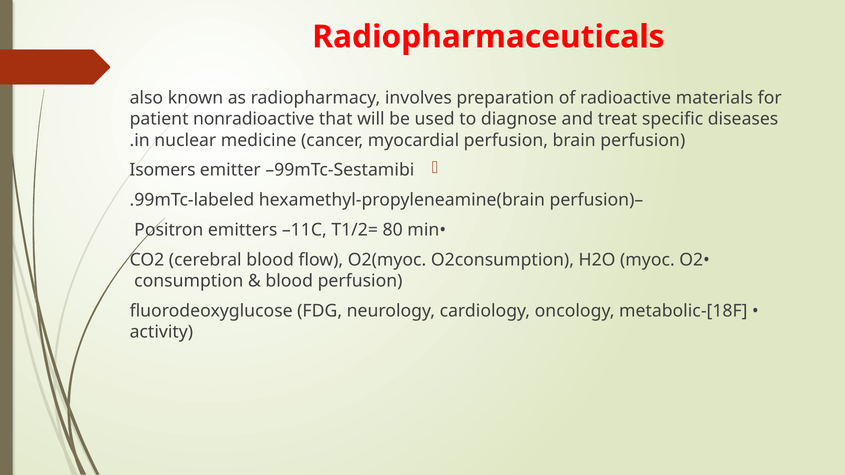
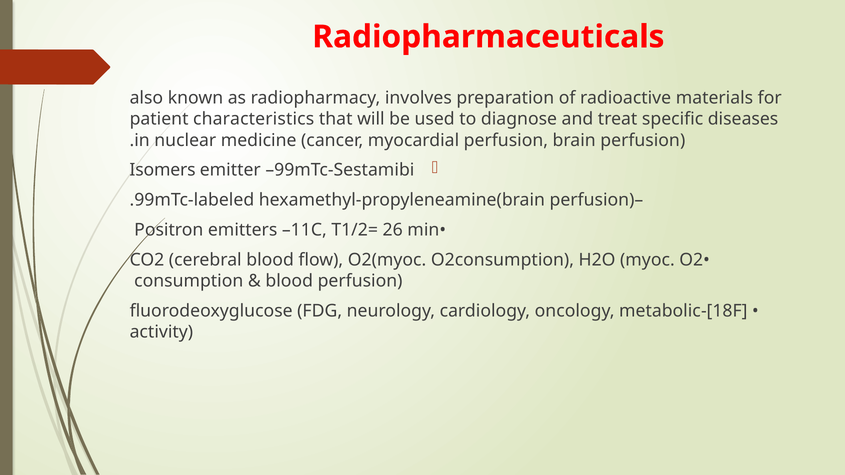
nonradioactive: nonradioactive -> characteristics (254, 119)
80: 80 -> 26 (393, 230)
